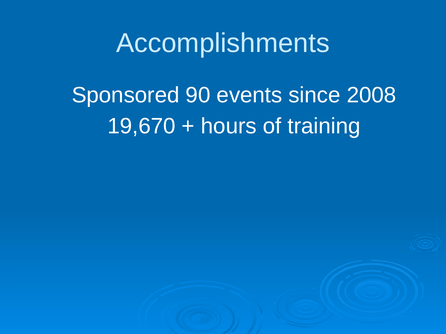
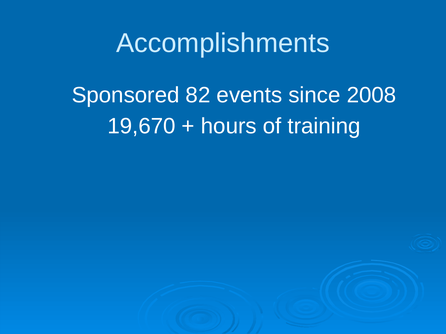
90: 90 -> 82 (198, 95)
